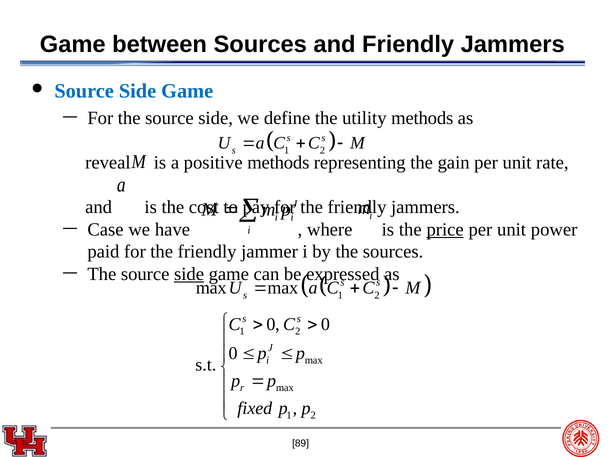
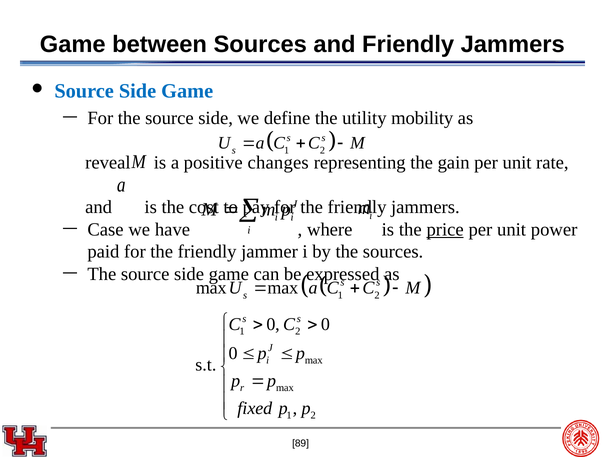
utility methods: methods -> mobility (422, 118)
positive methods: methods -> changes (278, 163)
side underline: present -> none (189, 274)
